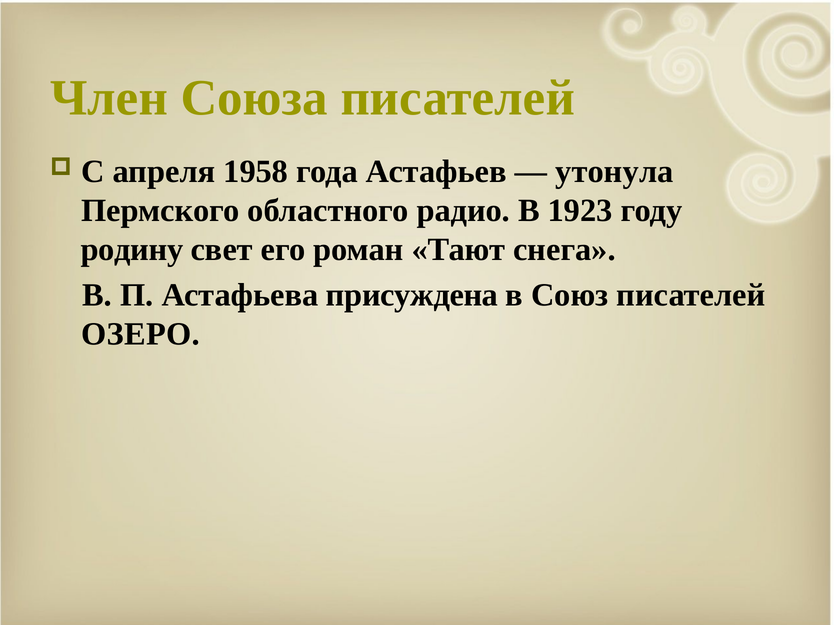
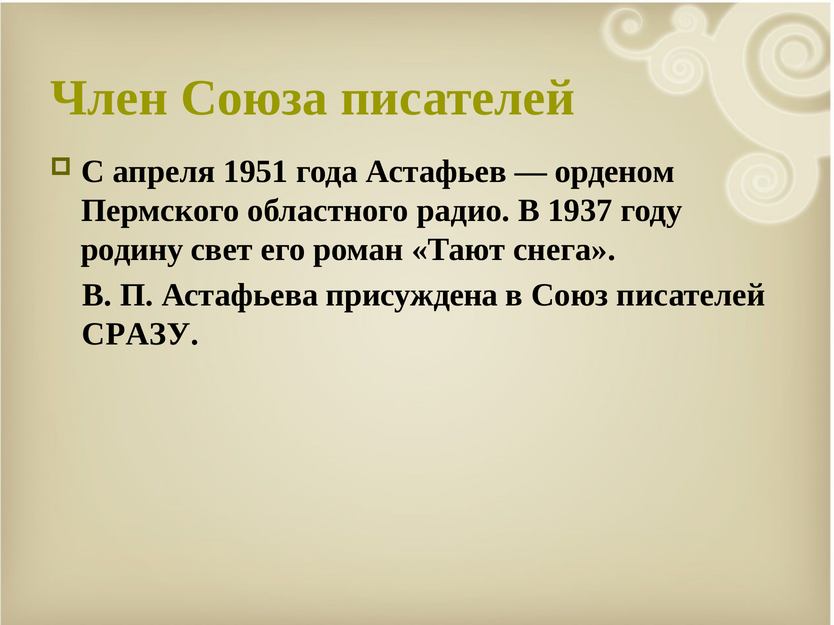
1958: 1958 -> 1951 (256, 172)
утонула: утонула -> орденом (615, 172)
1923: 1923 -> 1937 (580, 211)
ОЗЕРО: ОЗЕРО -> СРАЗУ (140, 334)
